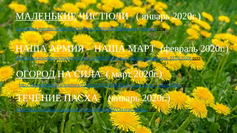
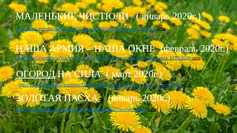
МАЛЕНЬКИЕ underline: present -> none (46, 16)
НАША МАРТ: МАРТ -> ОКНЕ (142, 49)
ТЕЧЕНИЕ: ТЕЧЕНИЕ -> ЗОЛОТАЯ (39, 98)
